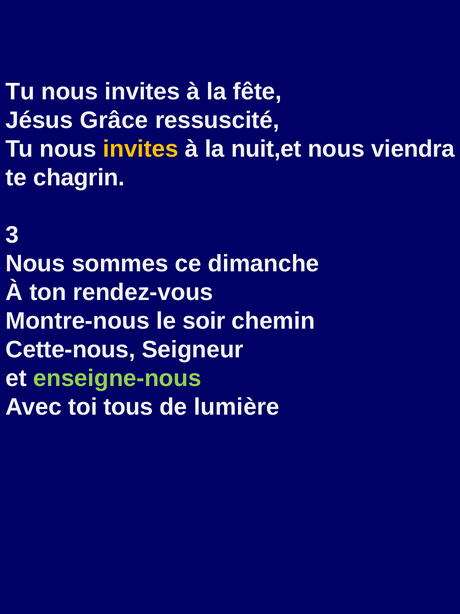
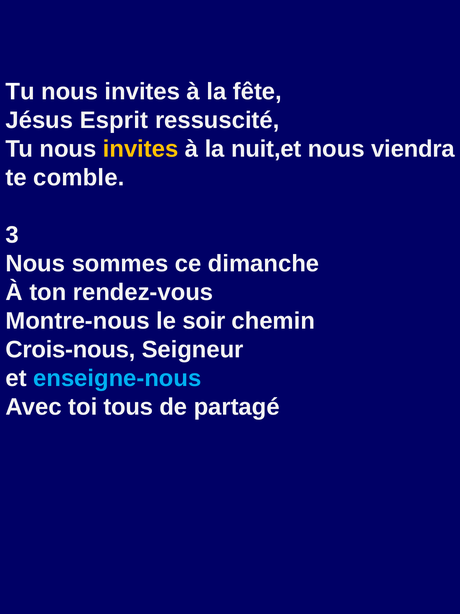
Grâce: Grâce -> Esprit (114, 120)
chagrin: chagrin -> comble (79, 177)
Cette-nous: Cette-nous -> Crois-nous (71, 349)
enseigne-nous colour: light green -> light blue (117, 378)
lumière: lumière -> partagé (237, 406)
